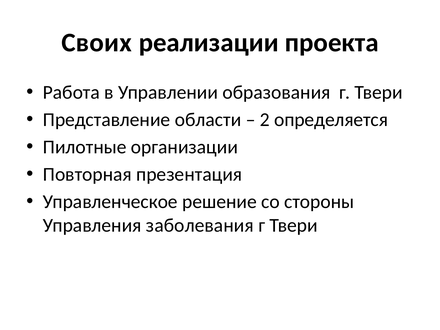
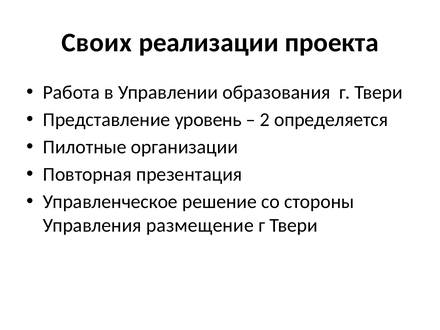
области: области -> уровень (208, 120)
заболевания: заболевания -> размещение (200, 225)
